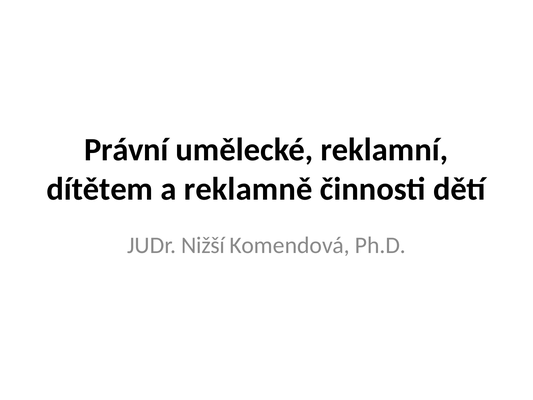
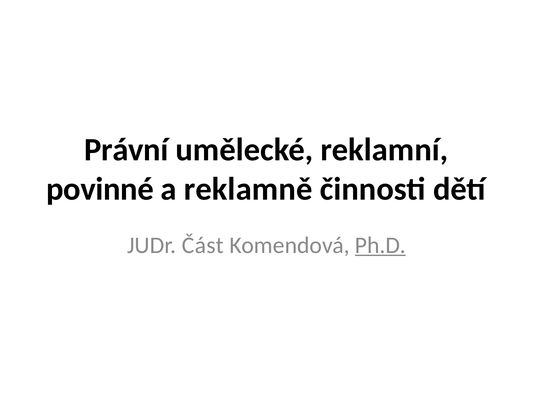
dítětem: dítětem -> povinné (100, 189)
Nižší: Nižší -> Část (203, 245)
Ph.D underline: none -> present (380, 245)
